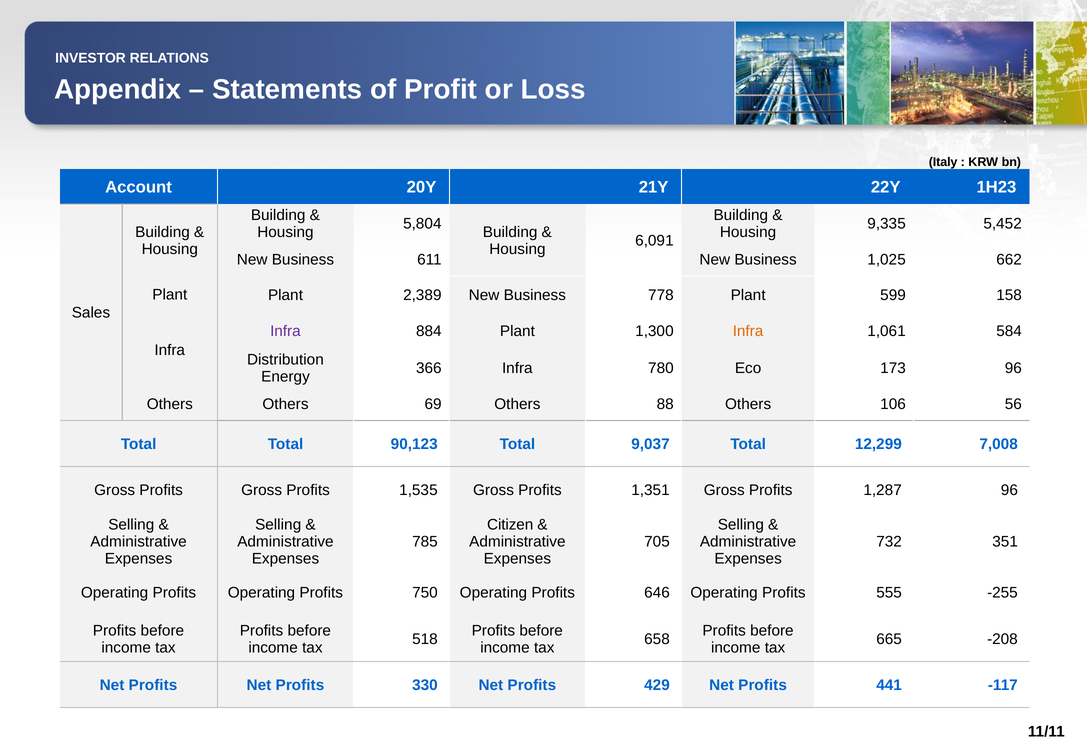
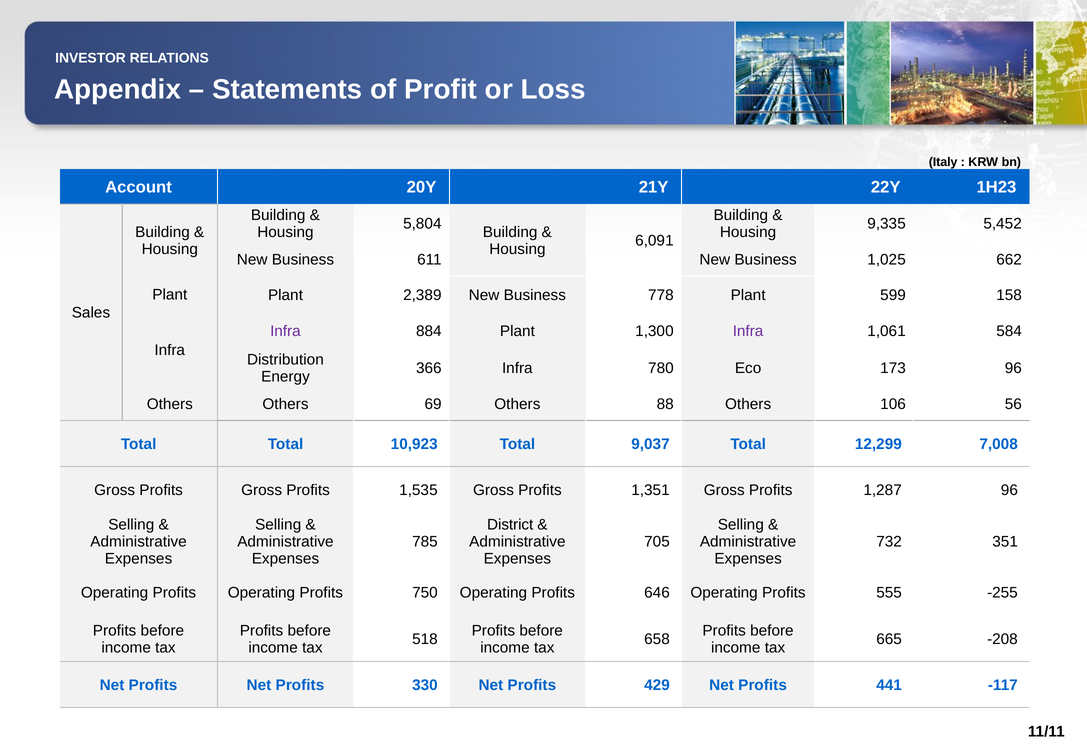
Infra colour: orange -> purple (748, 331)
90,123: 90,123 -> 10,923 (414, 444)
Citizen: Citizen -> District (510, 524)
